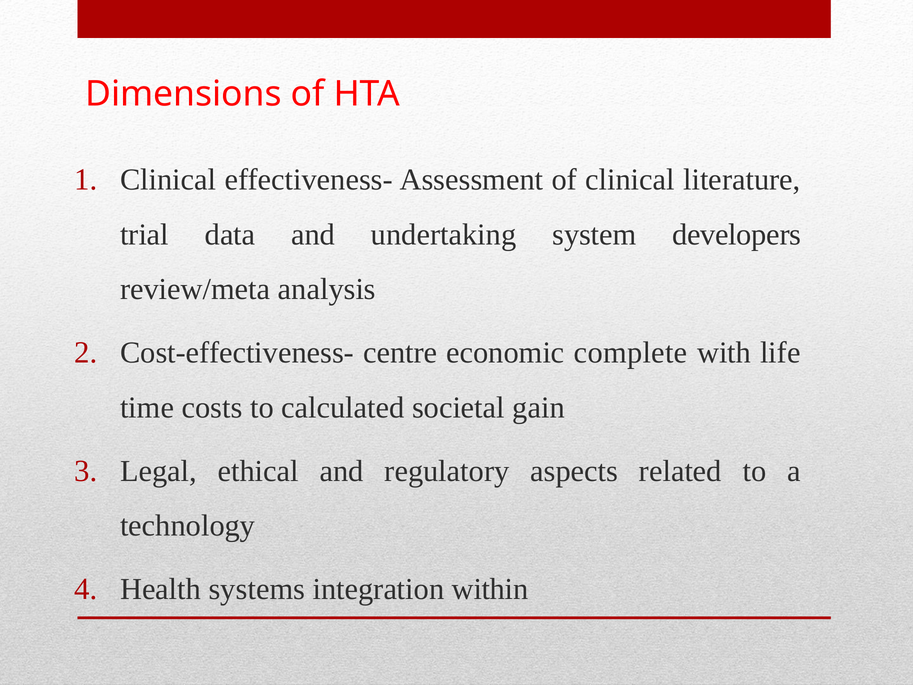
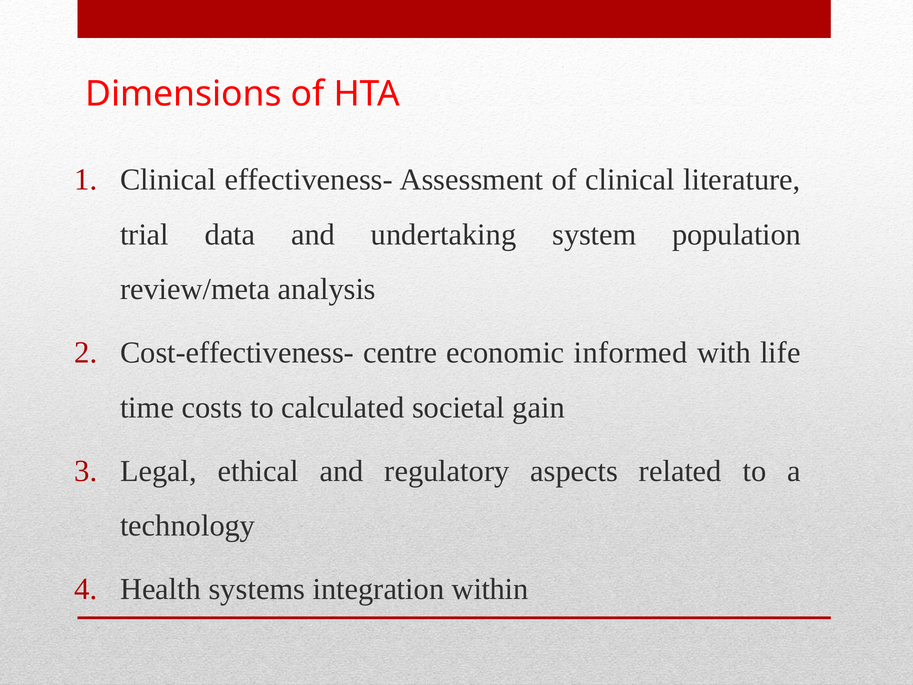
developers: developers -> population (737, 234)
complete: complete -> informed (631, 353)
